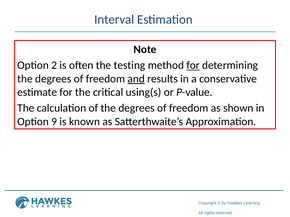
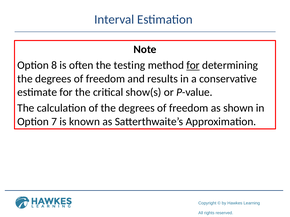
2: 2 -> 8 (54, 65)
and underline: present -> none (136, 79)
using(s: using(s -> show(s (144, 92)
9: 9 -> 7 (54, 122)
